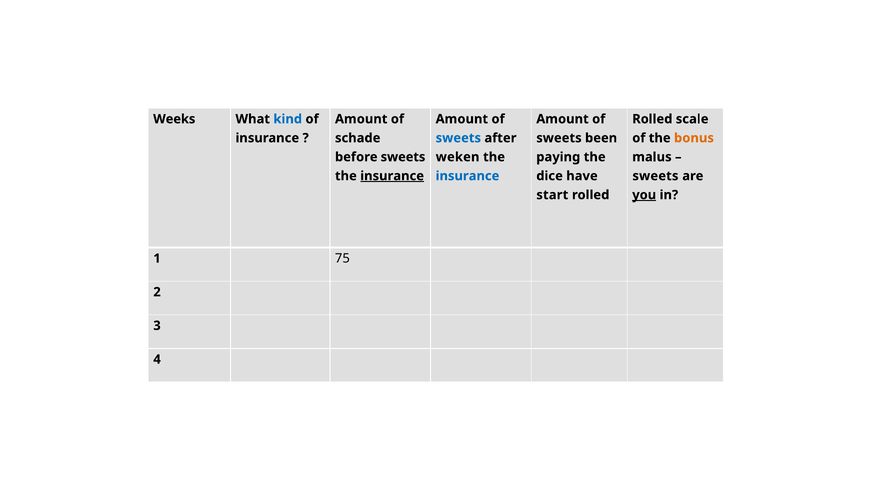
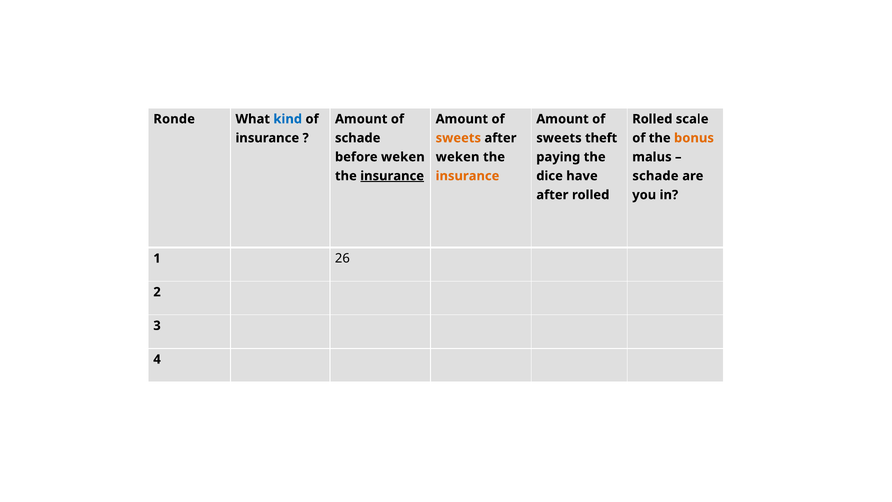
Weeks: Weeks -> Ronde (174, 119)
sweets colour: blue -> orange (458, 138)
been: been -> theft (601, 138)
before sweets: sweets -> weken (403, 157)
insurance colour: blue -> orange (467, 176)
sweets: sweets -> schade (655, 176)
start: start -> after (552, 195)
you underline: present -> none (644, 195)
75: 75 -> 26 (342, 258)
